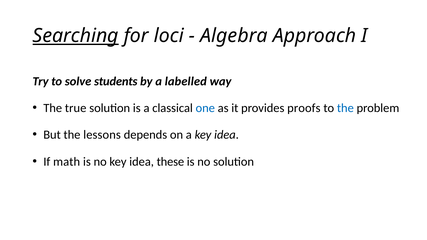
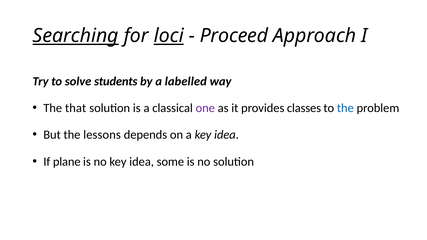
loci underline: none -> present (169, 36)
Algebra: Algebra -> Proceed (234, 36)
true: true -> that (76, 108)
one colour: blue -> purple (205, 108)
proofs: proofs -> classes (304, 108)
math: math -> plane (67, 162)
these: these -> some (170, 162)
